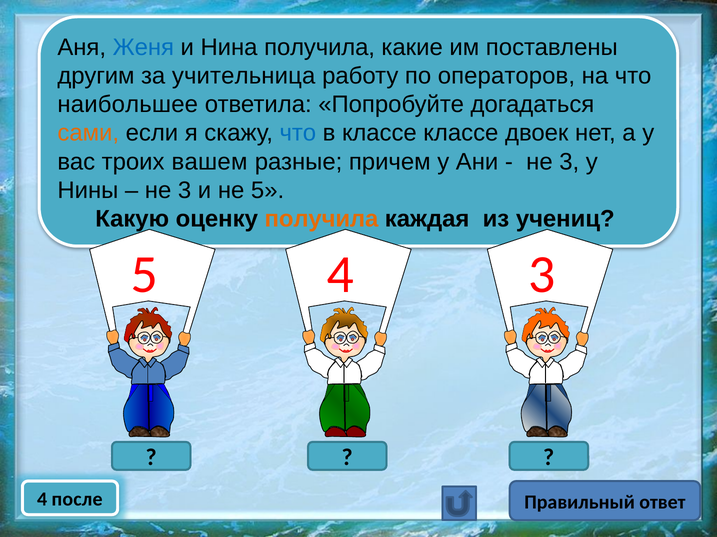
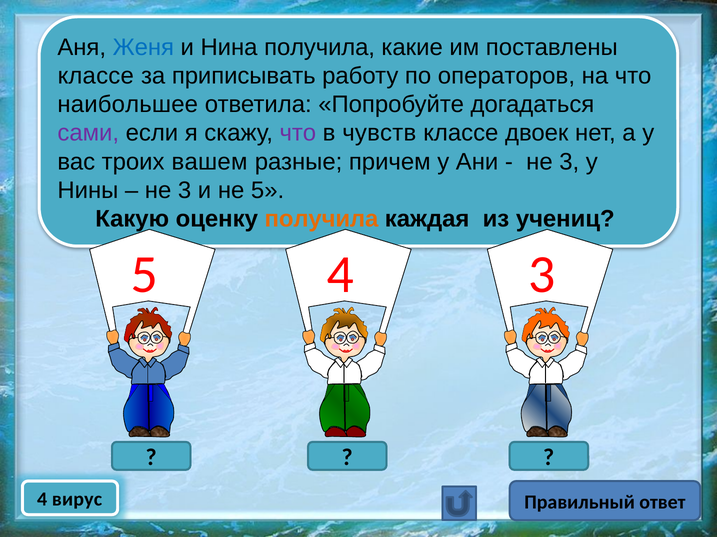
другим: другим -> классе (96, 76)
учительница: учительница -> приписывать (244, 76)
сами colour: orange -> purple (88, 133)
что colour: blue -> purple (298, 133)
в классе: классе -> чувств (379, 133)
после: после -> вирус (77, 500)
